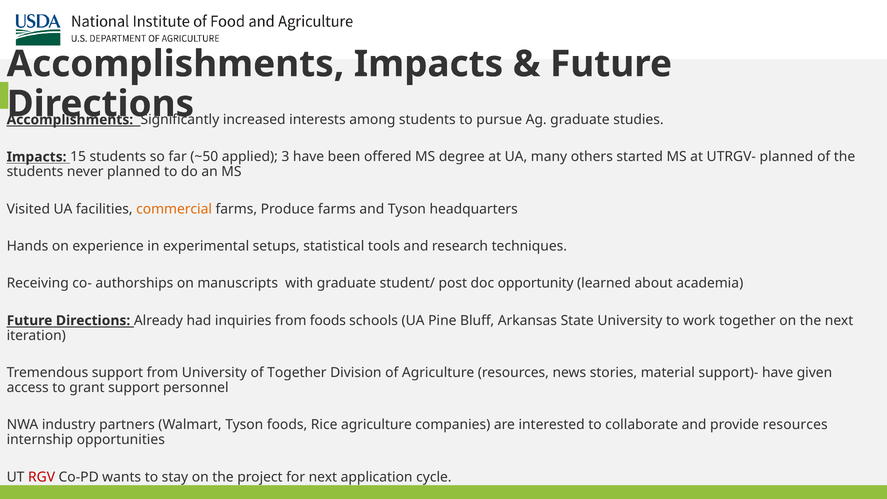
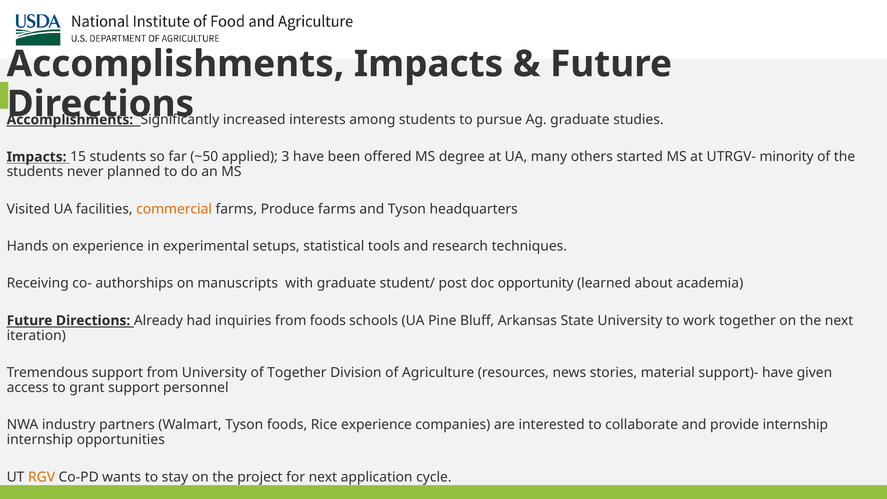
UTRGV- planned: planned -> minority (787, 157)
Rice agriculture: agriculture -> experience (377, 425)
provide resources: resources -> internship (795, 425)
RGV colour: red -> orange (42, 477)
